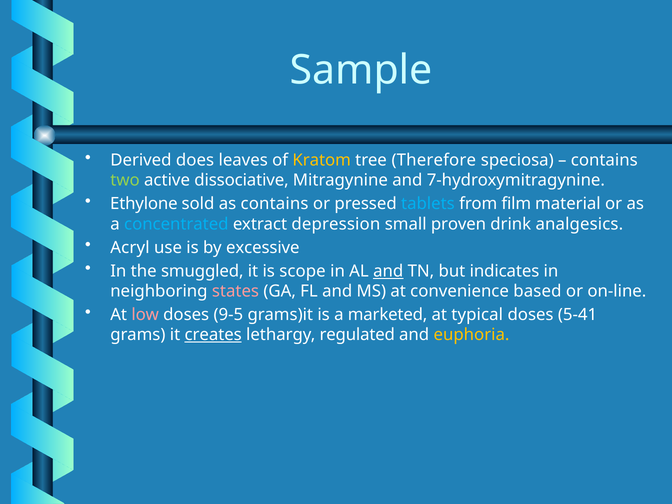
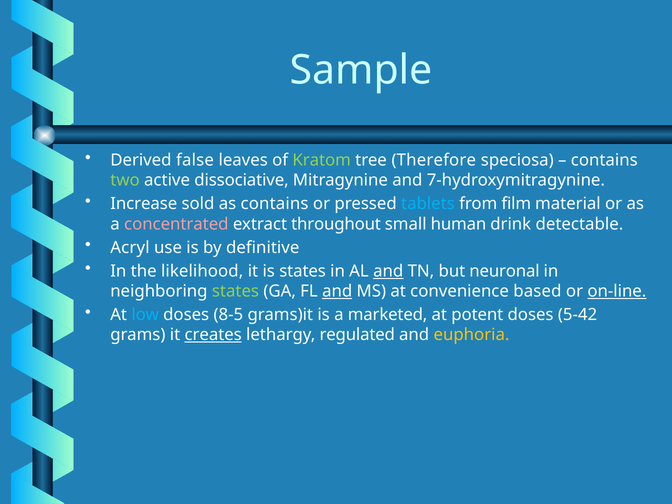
does: does -> false (195, 160)
Kratom colour: yellow -> light green (322, 160)
Ethylone: Ethylone -> Increase (144, 204)
concentrated colour: light blue -> pink (176, 224)
depression: depression -> throughout (336, 224)
proven: proven -> human (458, 224)
analgesics: analgesics -> detectable (579, 224)
excessive: excessive -> definitive (263, 248)
smuggled: smuggled -> likelihood (202, 271)
is scope: scope -> states (303, 271)
indicates: indicates -> neuronal (505, 271)
states colour: pink -> light green (235, 291)
and underline: none -> present (337, 291)
on-line underline: none -> present (617, 291)
low colour: pink -> light blue (145, 315)
9-5: 9-5 -> 8-5 (228, 315)
typical: typical -> potent (477, 315)
5-41: 5-41 -> 5-42 (578, 315)
